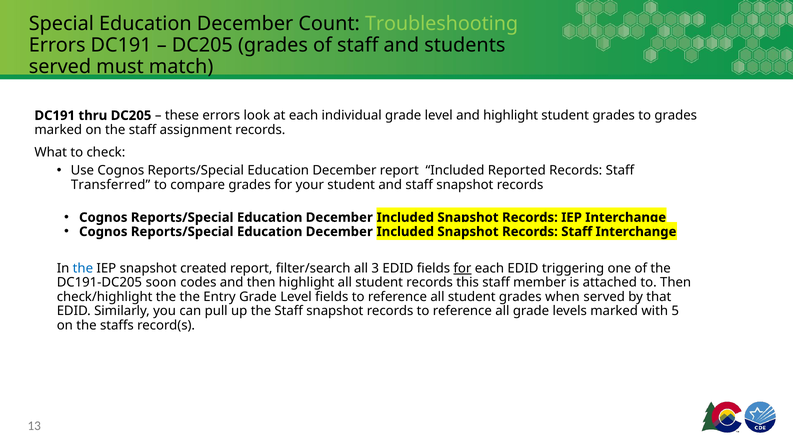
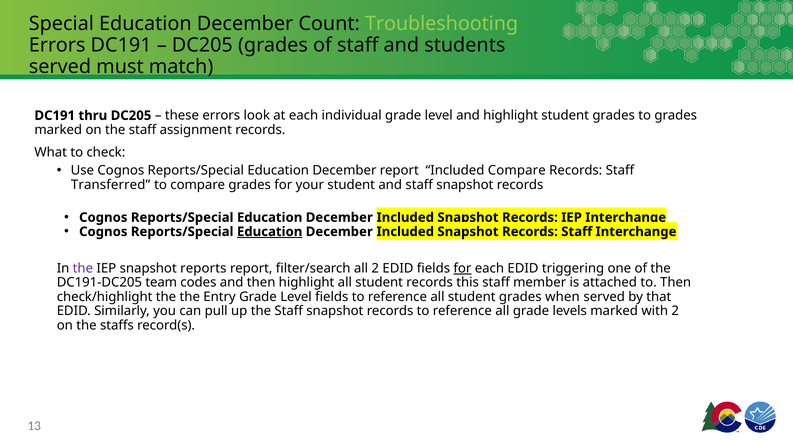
Included Reported: Reported -> Compare (517, 171)
Education underline: none -> present (270, 232)
the colour: blue -> purple (83, 268)
created: created -> reports (203, 268)
all 3: 3 -> 2 (375, 268)
soon: soon -> team (161, 283)
with 5: 5 -> 2 (675, 311)
